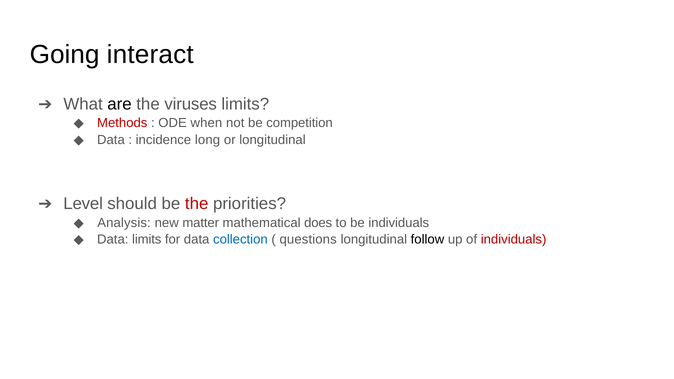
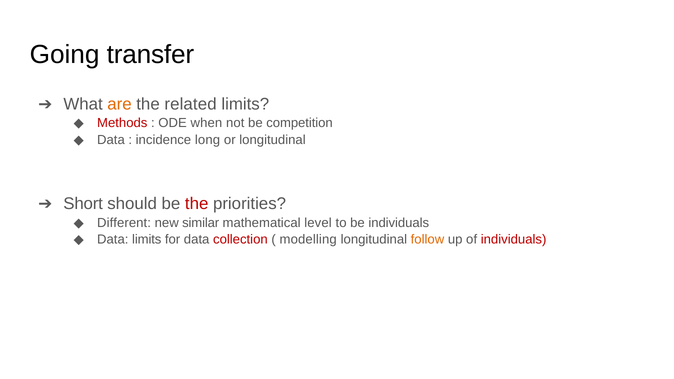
interact: interact -> transfer (150, 55)
are colour: black -> orange (119, 104)
viruses: viruses -> related (191, 104)
Level: Level -> Short (83, 204)
Analysis: Analysis -> Different (124, 223)
matter: matter -> similar (201, 223)
does: does -> level (318, 223)
collection colour: blue -> red (240, 240)
questions: questions -> modelling (308, 240)
follow colour: black -> orange (427, 240)
